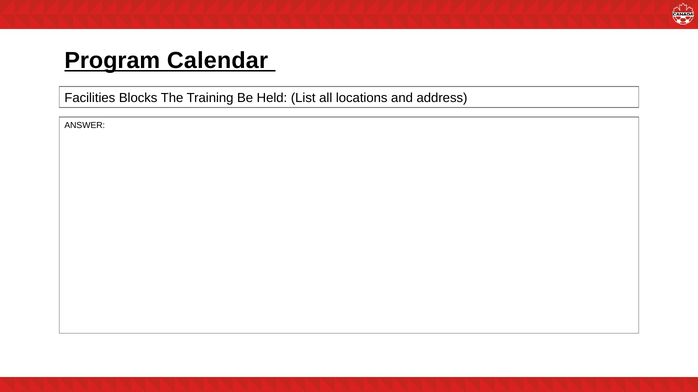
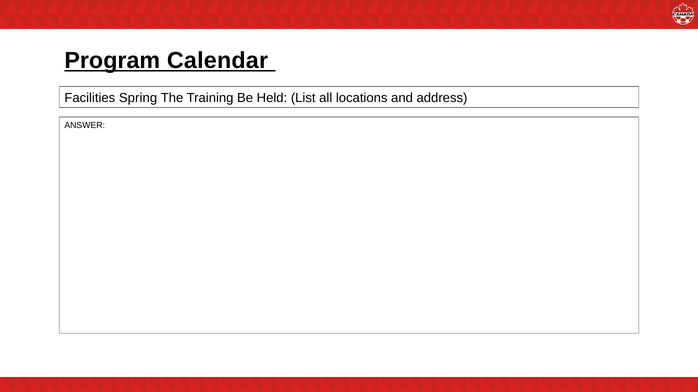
Blocks: Blocks -> Spring (138, 98)
